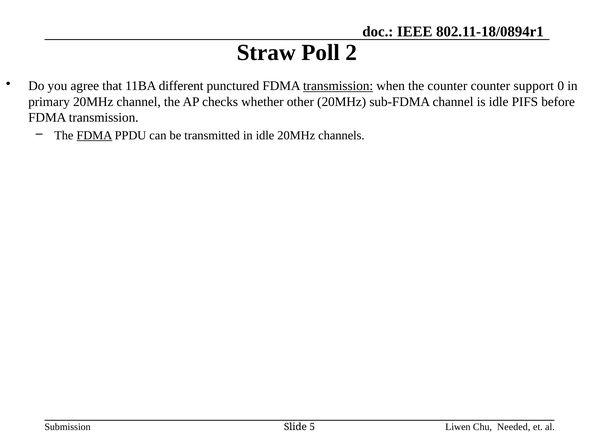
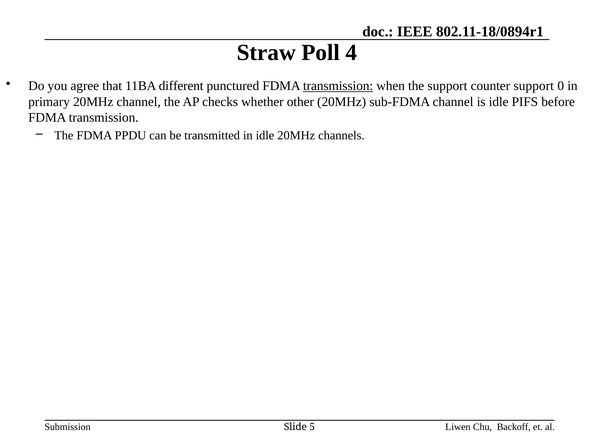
2: 2 -> 4 (351, 53)
the counter: counter -> support (447, 86)
FDMA underline: present -> none (94, 135)
Needed: Needed -> Backoff (514, 427)
